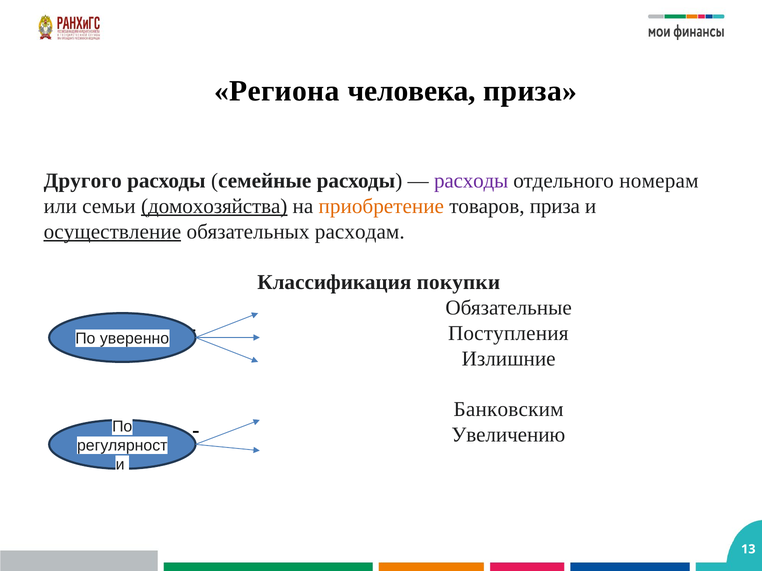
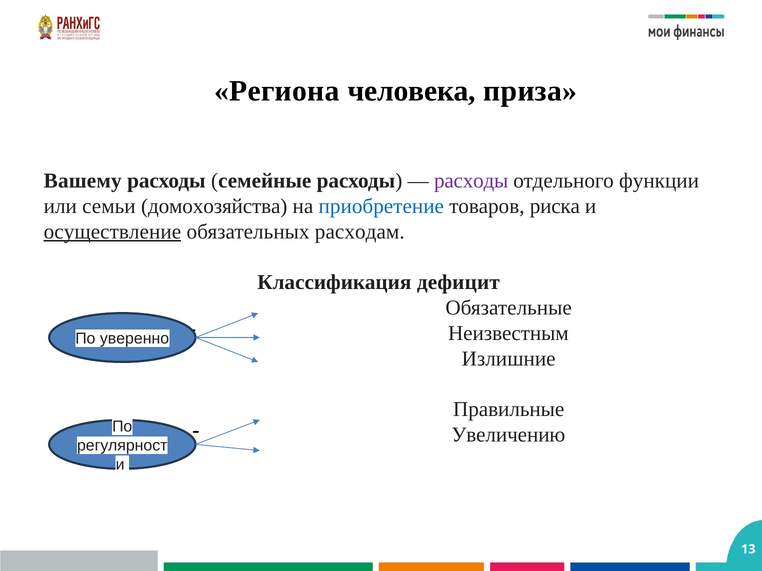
Другого: Другого -> Вашему (83, 181)
номерам: номерам -> функции (659, 181)
домохозяйства underline: present -> none (214, 206)
приобретение colour: orange -> blue (381, 206)
товаров приза: приза -> риска (555, 206)
покупки: покупки -> дефицит (458, 283)
Поступления: Поступления -> Неизвестным (508, 333)
Банковским: Банковским -> Правильные (509, 410)
